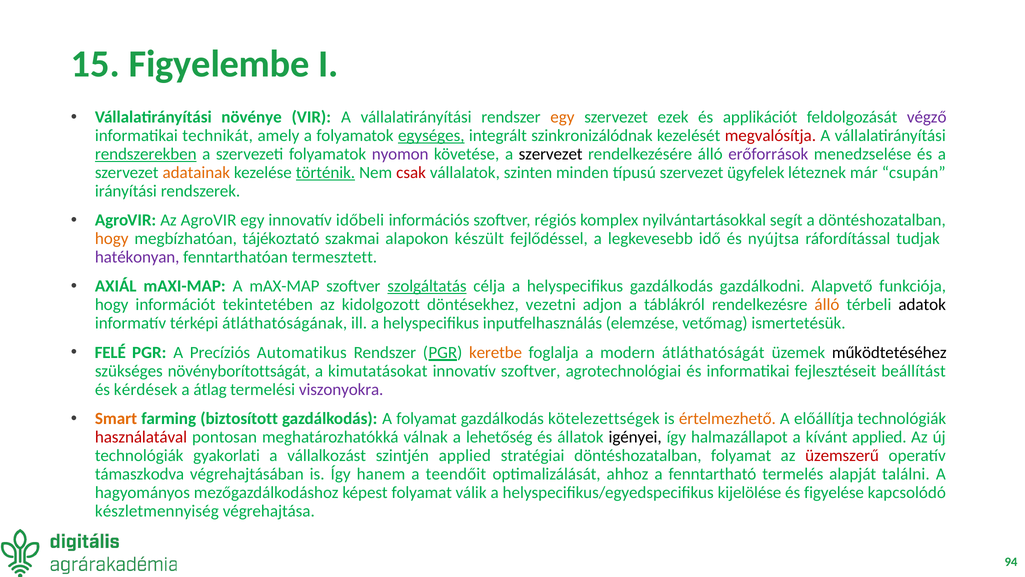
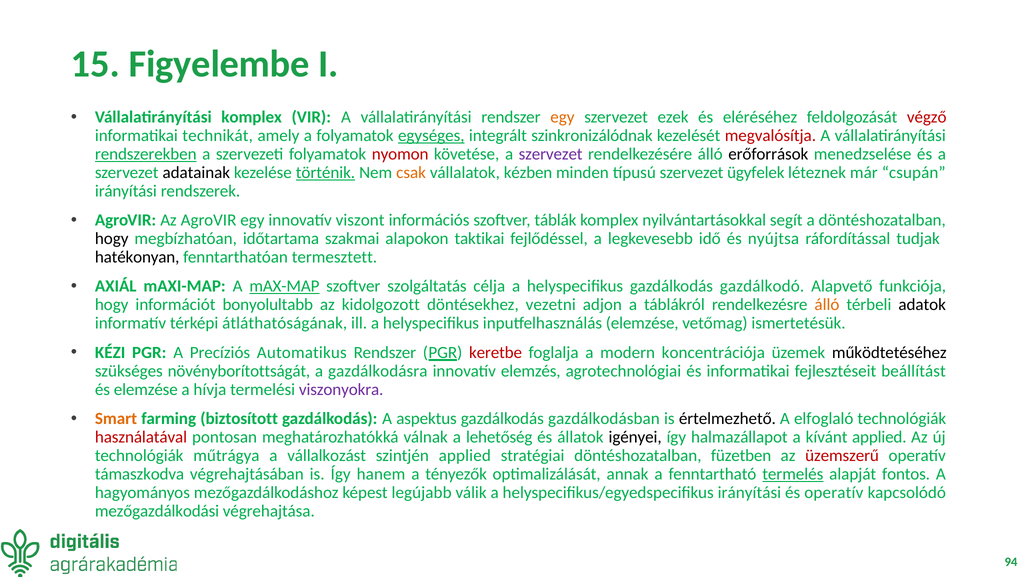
Vállalatirányítási növénye: növénye -> komplex (252, 117)
applikációt: applikációt -> eléréséhez (760, 117)
végző colour: purple -> red (927, 117)
nyomon colour: purple -> red (400, 154)
szervezet colour: black -> purple (551, 154)
erőforrások colour: purple -> black (768, 154)
adatainak colour: orange -> black (196, 173)
csak colour: red -> orange (411, 173)
szinten: szinten -> kézben (528, 173)
időbeli: időbeli -> viszont (360, 220)
régiós: régiós -> táblák (555, 220)
hogy colour: orange -> black (112, 239)
tájékoztató: tájékoztató -> időtartama (281, 239)
készült: készült -> taktikai (480, 239)
hatékonyan colour: purple -> black (137, 257)
mAX-MAP underline: none -> present (284, 286)
szolgáltatás underline: present -> none (427, 286)
gazdálkodni: gazdálkodni -> gazdálkodó (762, 286)
tekintetében: tekintetében -> bonyolultabb (268, 304)
FELÉ: FELÉ -> KÉZI (110, 352)
keretbe colour: orange -> red (496, 352)
átláthatóságát: átláthatóságát -> koncentrációja (713, 352)
kimutatásokat: kimutatásokat -> gazdálkodásra (378, 371)
innovatív szoftver: szoftver -> elemzés (531, 371)
és kérdések: kérdések -> elemzése (146, 389)
átlag: átlag -> hívja (210, 389)
A folyamat: folyamat -> aspektus (427, 418)
kötelezettségek: kötelezettségek -> gazdálkodásban (604, 418)
értelmezhető colour: orange -> black (727, 418)
előállítja: előállítja -> elfoglaló (824, 418)
gyakorlati: gyakorlati -> műtrágya (226, 455)
döntéshozatalban folyamat: folyamat -> füzetben (741, 455)
teendőit: teendőit -> tényezők (456, 474)
ahhoz: ahhoz -> annak (628, 474)
termelés underline: none -> present (793, 474)
találni: találni -> fontos (906, 474)
képest folyamat: folyamat -> legújabb (422, 492)
helyspecifikus/egyedspecifikus kijelölése: kijelölése -> irányítási (749, 492)
és figyelése: figyelése -> operatív (834, 492)
készletmennyiség: készletmennyiség -> mezőgazdálkodási (157, 511)
